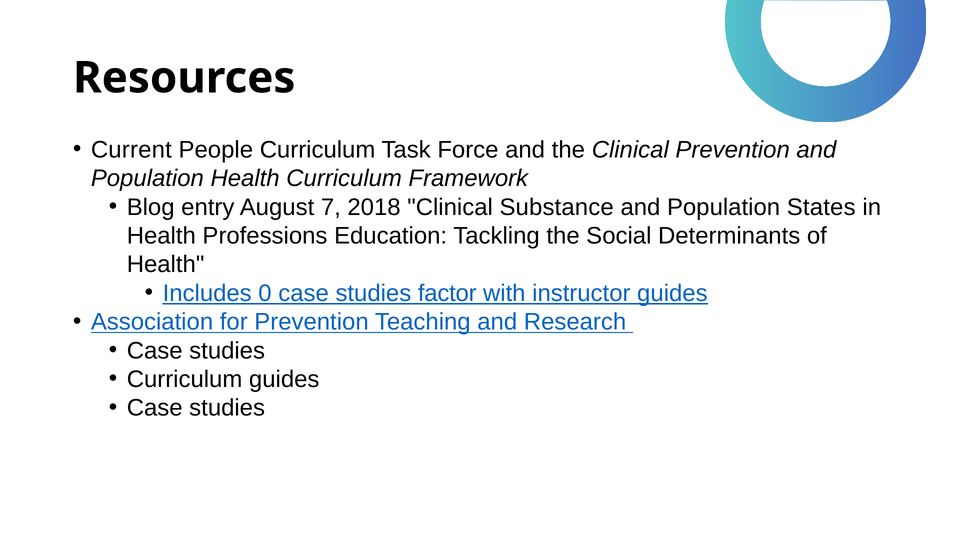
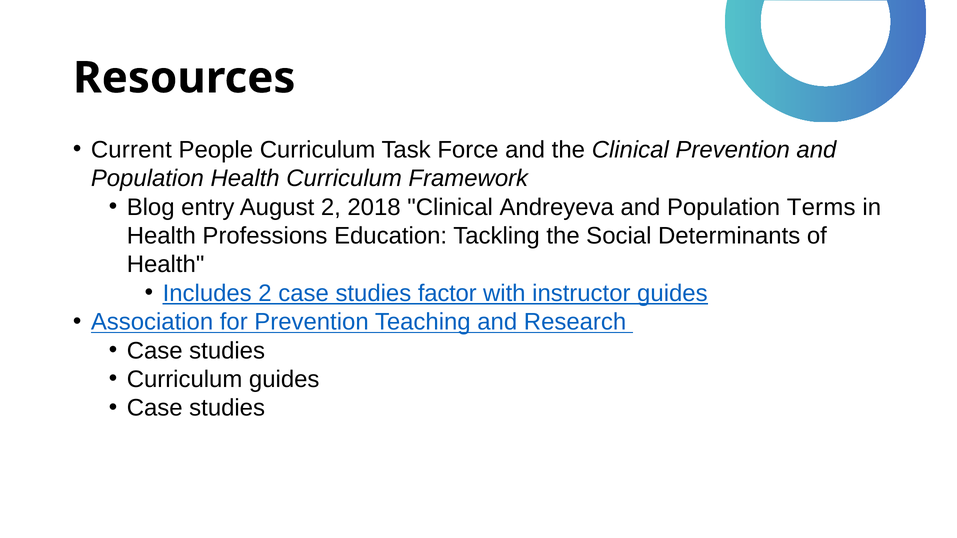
August 7: 7 -> 2 (331, 207)
Substance: Substance -> Andreyeva (557, 207)
States: States -> Terms (821, 207)
Includes 0: 0 -> 2 (265, 293)
